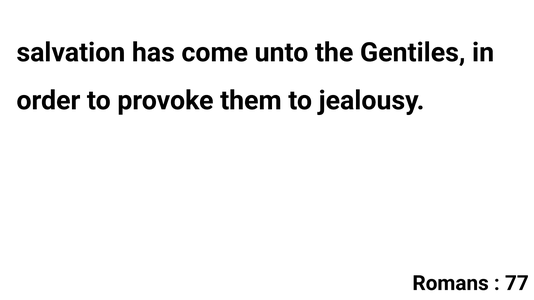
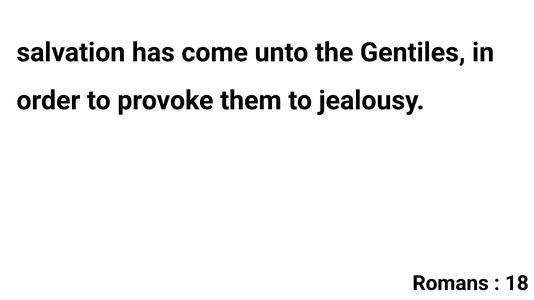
77: 77 -> 18 (517, 284)
